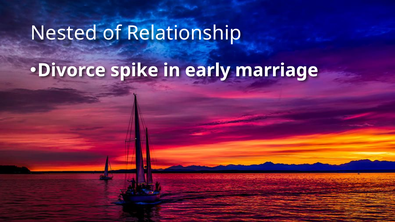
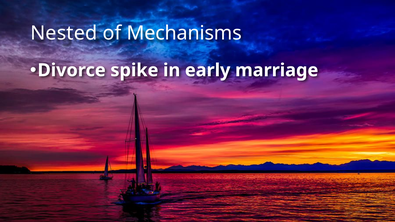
Relationship: Relationship -> Mechanisms (184, 33)
